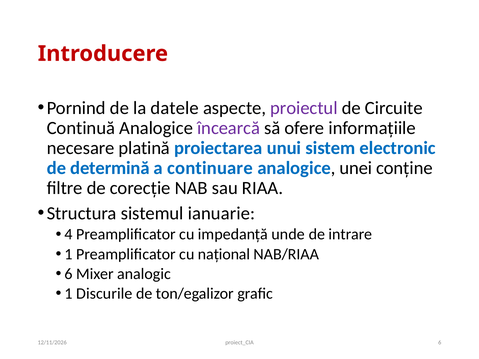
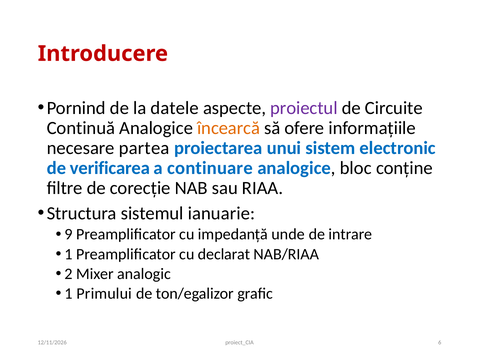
încearcă colour: purple -> orange (229, 128)
platină: platină -> partea (144, 148)
determină: determină -> verificarea (110, 168)
unei: unei -> bloc (356, 168)
4: 4 -> 9 (69, 235)
naţional: naţional -> declarat (224, 254)
6: 6 -> 2 (69, 274)
Discurile: Discurile -> Primului (104, 294)
